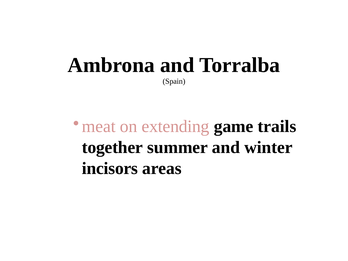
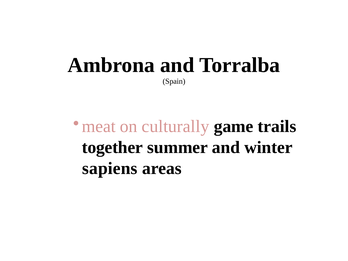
extending: extending -> culturally (175, 126)
incisors: incisors -> sapiens (110, 168)
